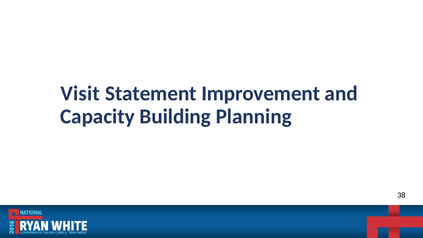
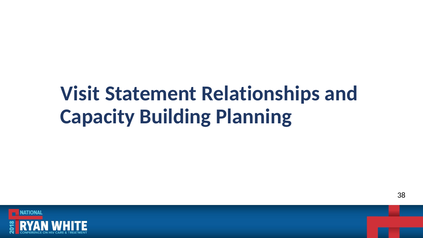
Improvement: Improvement -> Relationships (261, 94)
